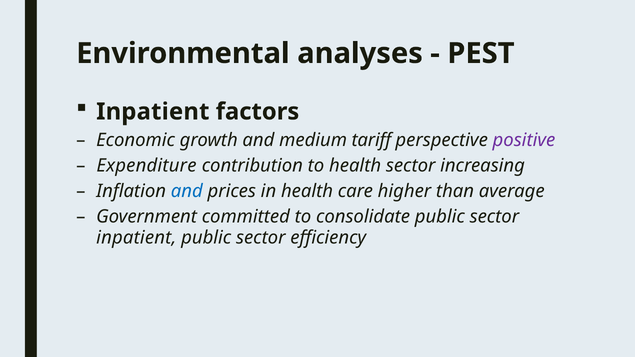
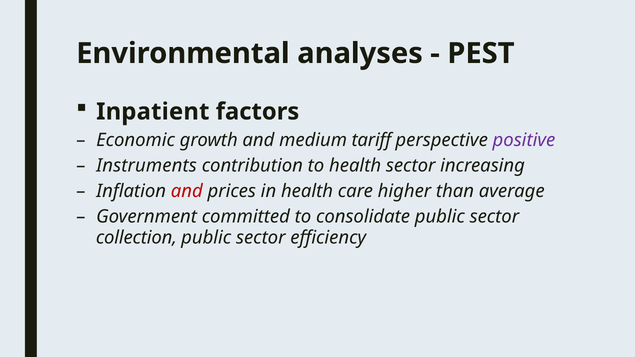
Expenditure: Expenditure -> Instruments (147, 166)
and colour: blue -> red (187, 191)
inpatient: inpatient -> collection (136, 238)
